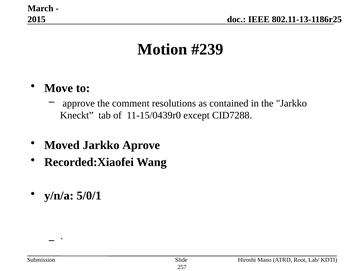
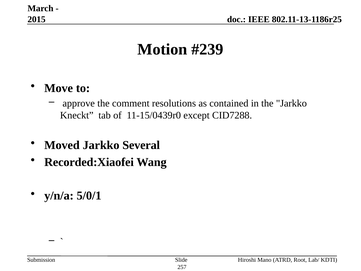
Aprove: Aprove -> Several (141, 145)
